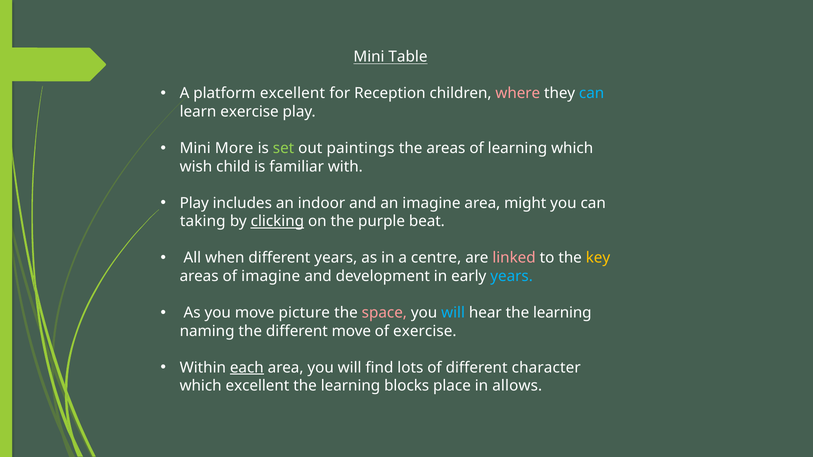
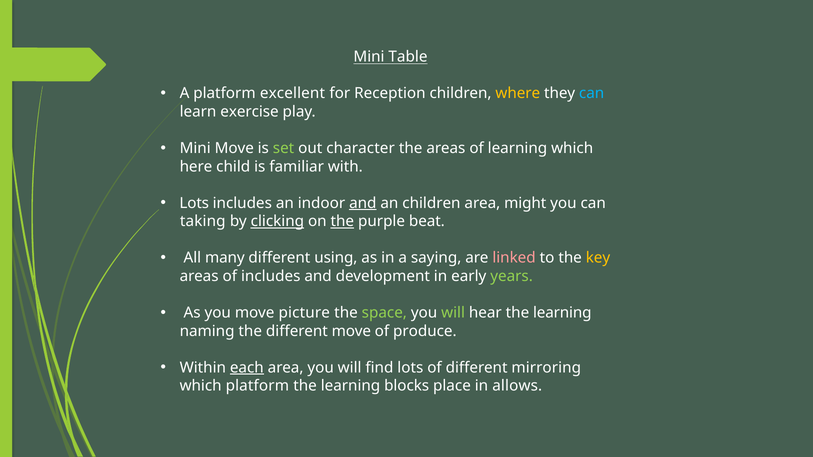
where colour: pink -> yellow (518, 94)
Mini More: More -> Move (234, 148)
paintings: paintings -> character (361, 148)
wish: wish -> here (196, 167)
Play: Play -> Lots (194, 203)
and underline: none -> present (363, 203)
an imagine: imagine -> children (431, 203)
the underline: none -> present (342, 222)
when: when -> many (225, 258)
different years: years -> using (336, 258)
centre: centre -> saying (436, 258)
of imagine: imagine -> includes (271, 276)
years colour: light blue -> light green (512, 276)
space colour: pink -> light green (384, 313)
will colour: light blue -> light green (453, 313)
of exercise: exercise -> produce (425, 331)
character: character -> mirroring (546, 368)
which excellent: excellent -> platform (257, 386)
